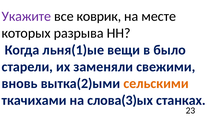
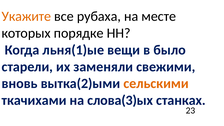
Укажите colour: purple -> orange (26, 16)
коврик: коврик -> рубаха (99, 16)
разрыва: разрыва -> порядке (79, 33)
